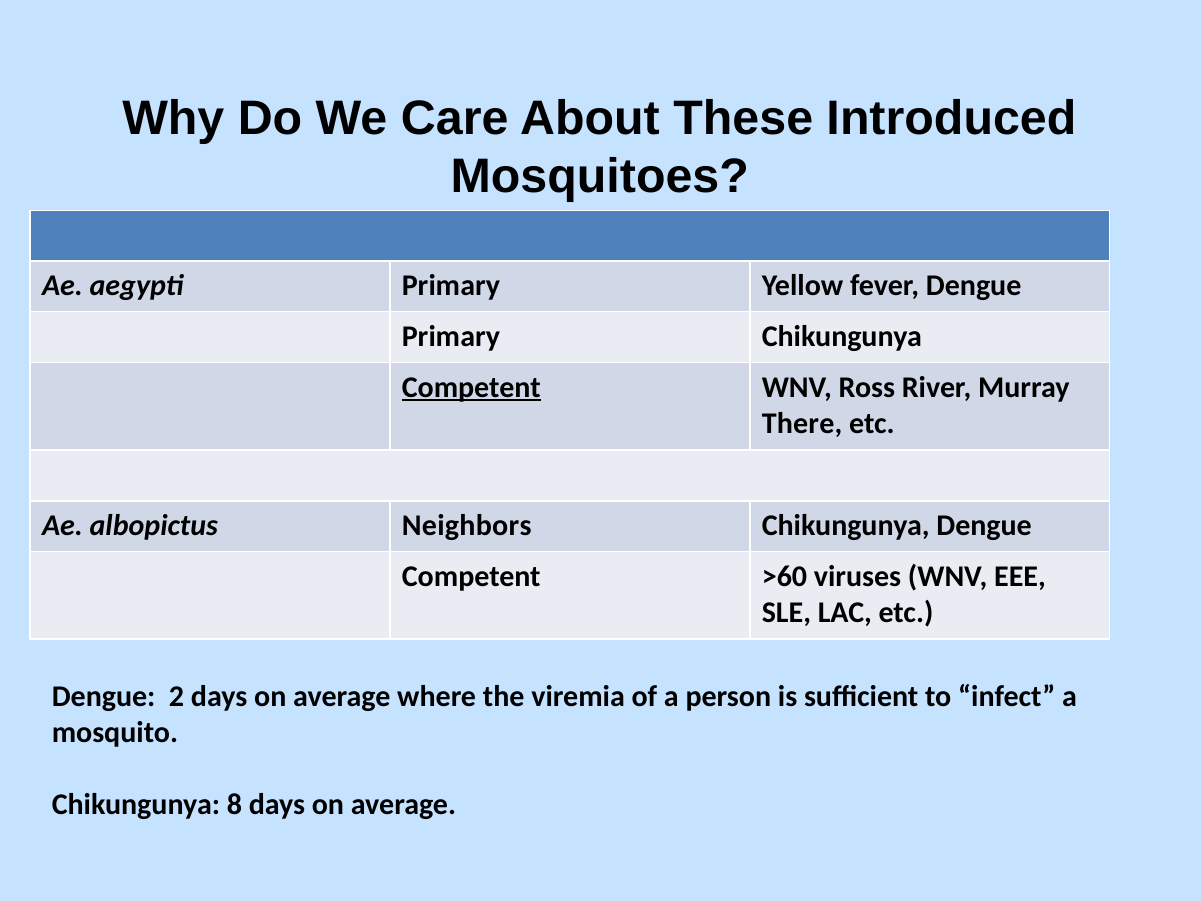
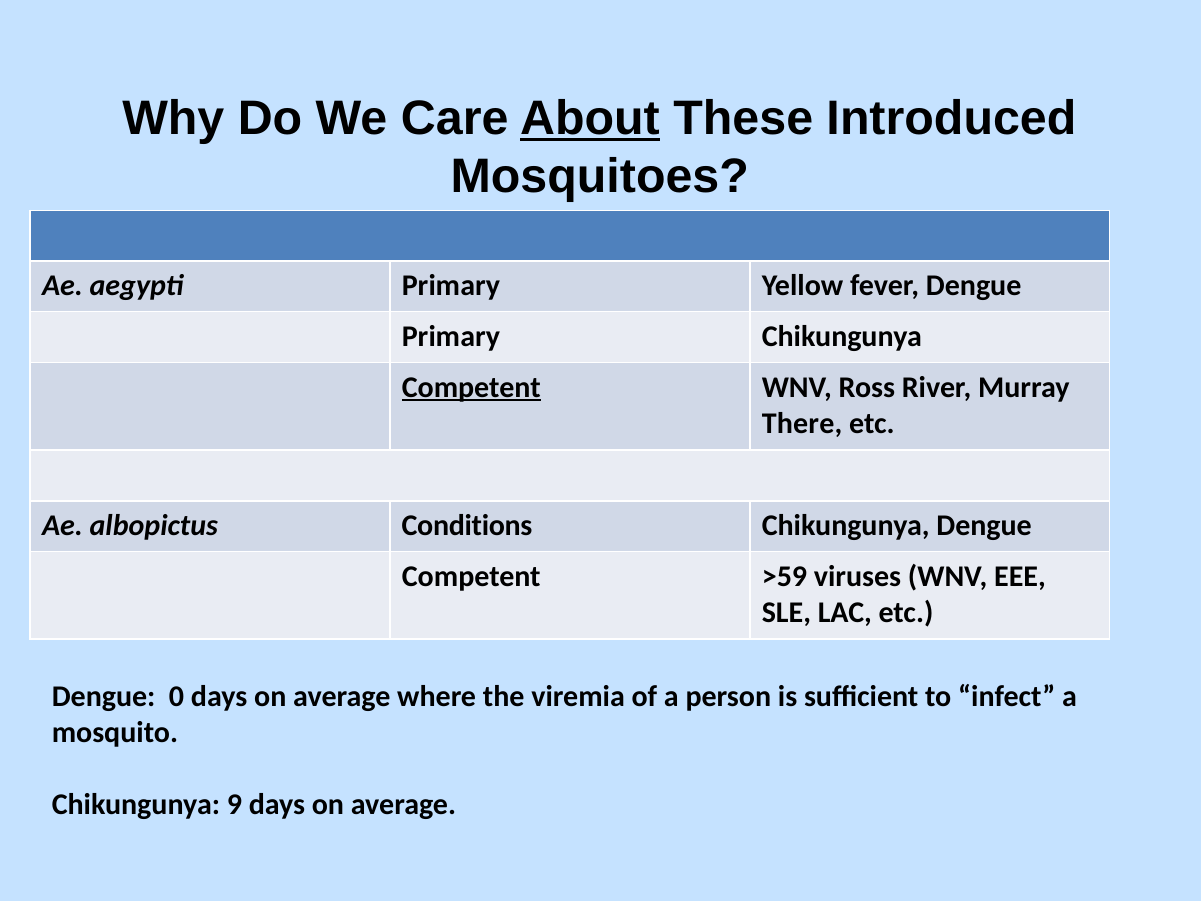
About underline: none -> present (590, 118)
Neighbors: Neighbors -> Conditions (467, 525)
>60: >60 -> >59 (784, 576)
2: 2 -> 0 (177, 697)
8: 8 -> 9 (234, 805)
